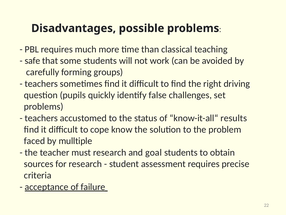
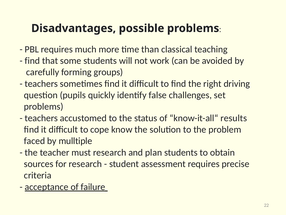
safe: safe -> find (32, 61)
goal: goal -> plan (154, 152)
